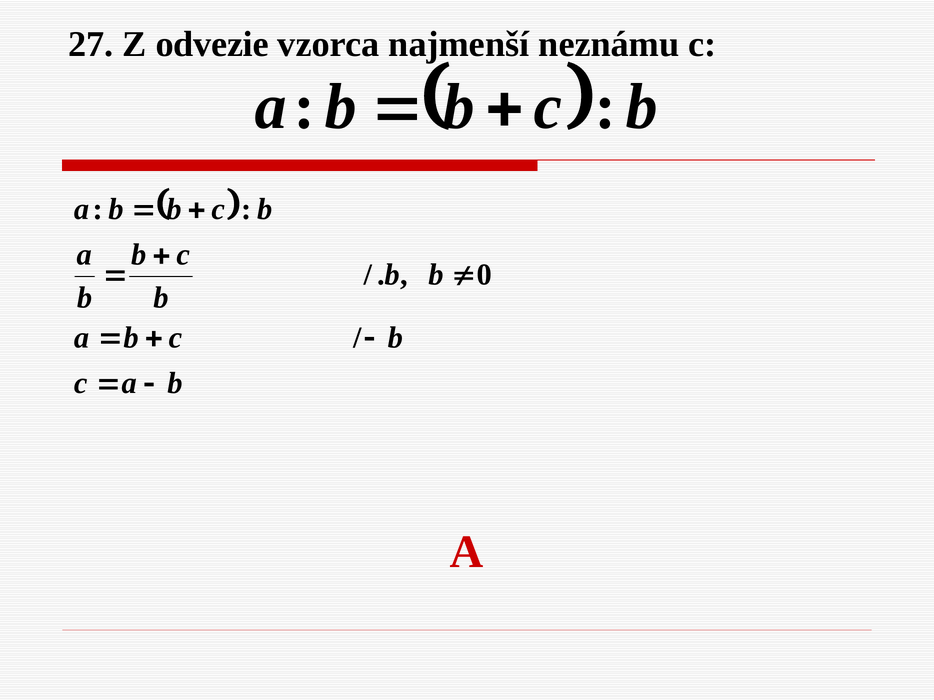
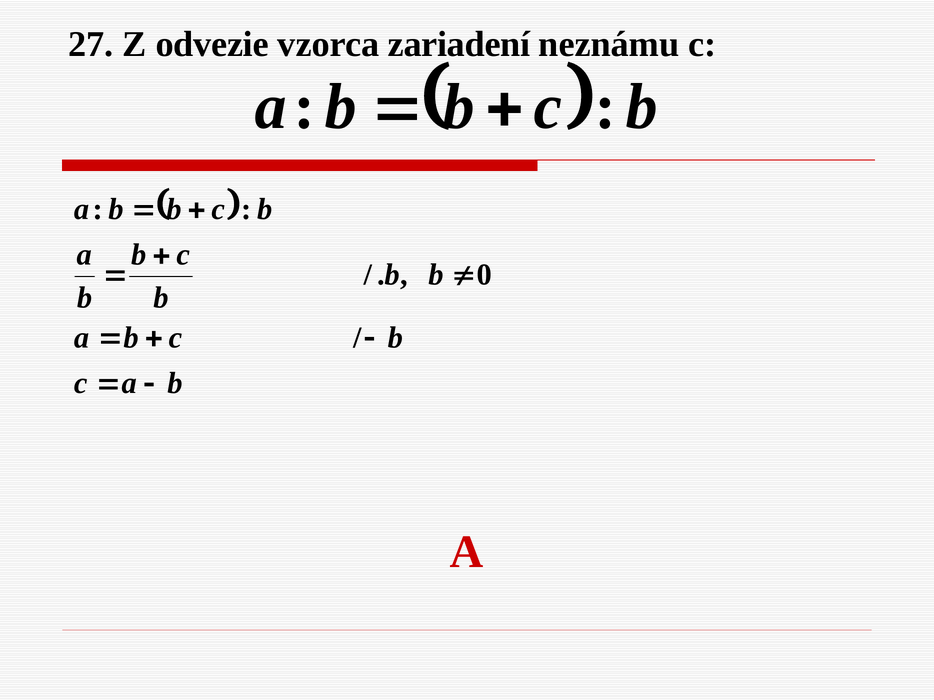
najmenší: najmenší -> zariadení (459, 44)
